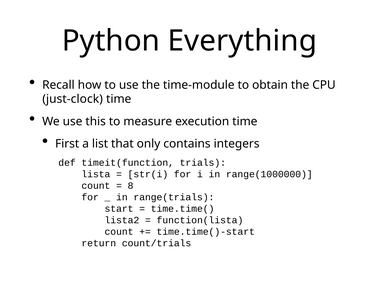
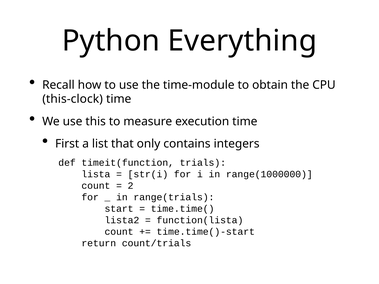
just-clock: just-clock -> this-clock (73, 99)
8: 8 -> 2 (131, 186)
